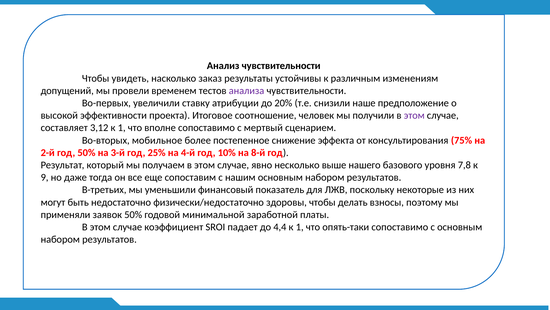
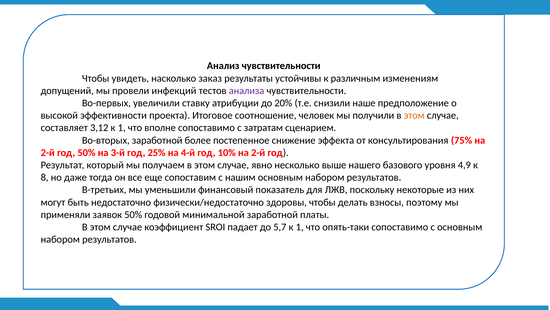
временем: временем -> инфекций (174, 90)
этом colour: purple -> orange (414, 115)
мертвый: мертвый -> затратам (263, 128)
Во-вторых мобильное: мобильное -> заработной (157, 140)
10% на 8-й: 8-й -> 2-й (258, 152)
7,8: 7,8 -> 4,9 (464, 165)
9: 9 -> 8 (45, 177)
4,4: 4,4 -> 5,7 (280, 227)
